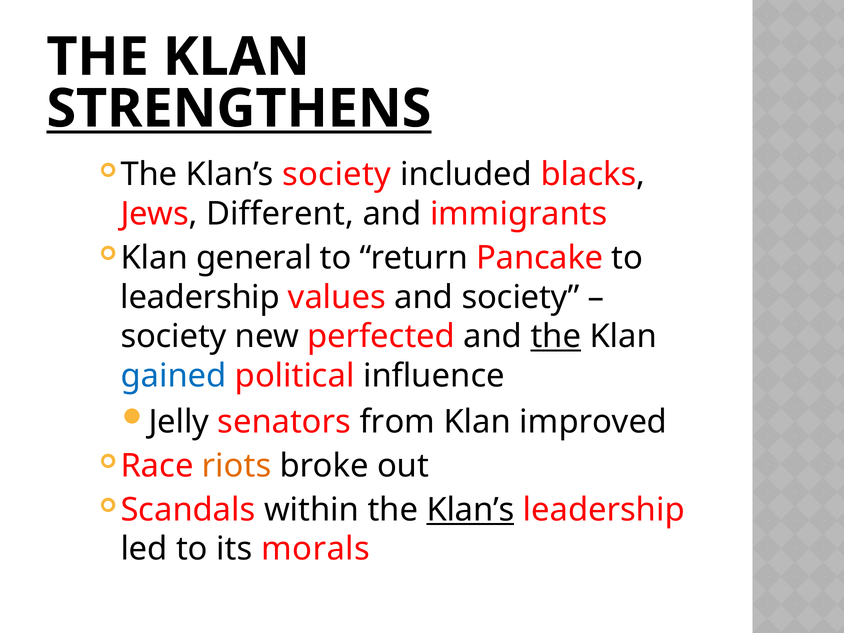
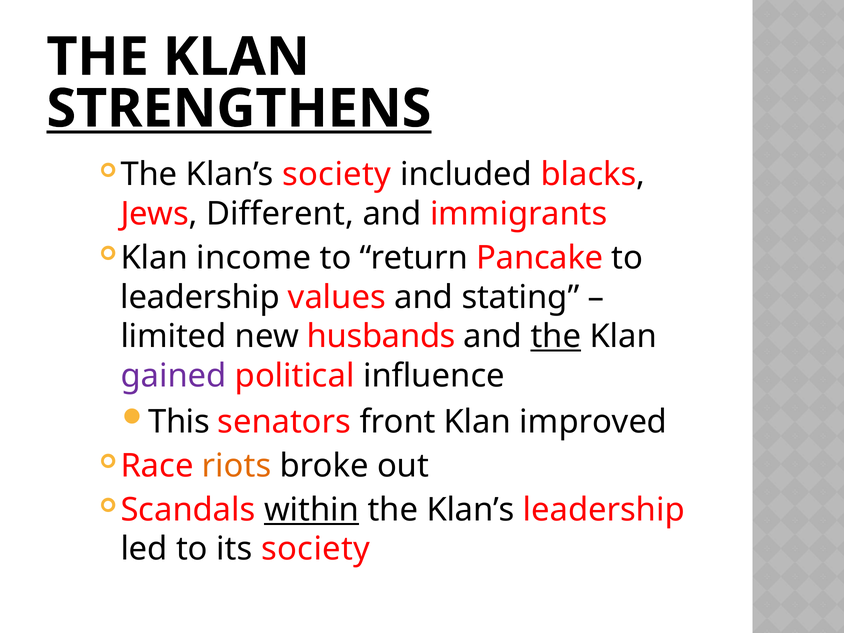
general: general -> income (254, 258)
and society: society -> stating (520, 297)
society: society -> limited (174, 337)
perfected: perfected -> husbands (381, 337)
gained colour: blue -> purple (173, 376)
Jelly: Jelly -> This (179, 422)
from: from -> front (397, 422)
within underline: none -> present (312, 510)
Klan’s underline: present -> none (471, 510)
its morals: morals -> society (316, 549)
